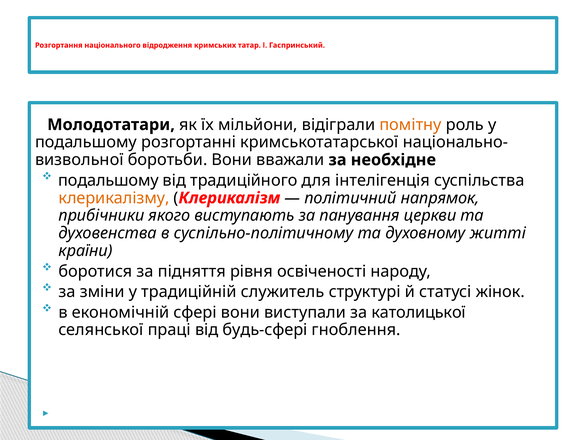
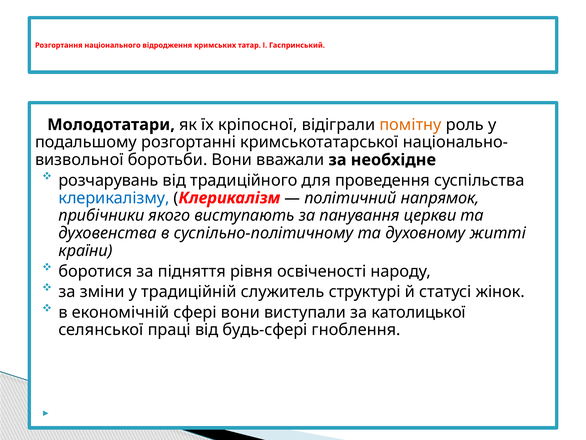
мільйони: мільйони -> кріпосної (258, 125)
подальшому: подальшому -> розчарувань (109, 180)
інтелігенція: інтелігенція -> проведення (383, 180)
клерикалізму colour: orange -> blue (114, 198)
